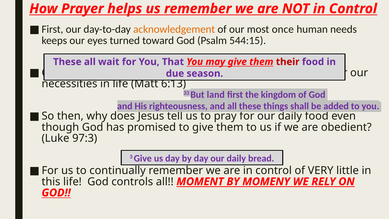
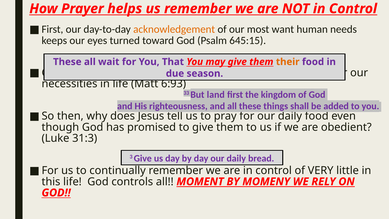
once: once -> want (283, 29)
544:15: 544:15 -> 645:15 (248, 40)
their colour: red -> orange (288, 62)
6:13: 6:13 -> 6:93 (174, 84)
97:3: 97:3 -> 31:3 (85, 138)
